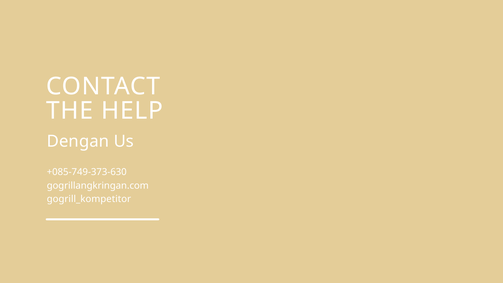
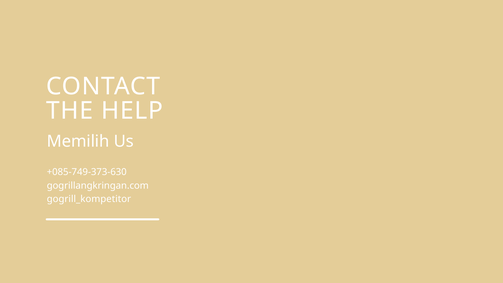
Dengan: Dengan -> Memilih (78, 141)
